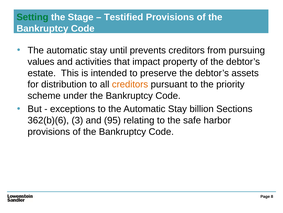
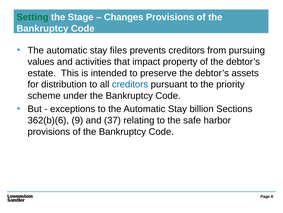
Testified: Testified -> Changes (124, 17)
until: until -> files (118, 50)
creditors colour: orange -> blue (130, 84)
3: 3 -> 9 (77, 120)
95: 95 -> 37 (112, 120)
